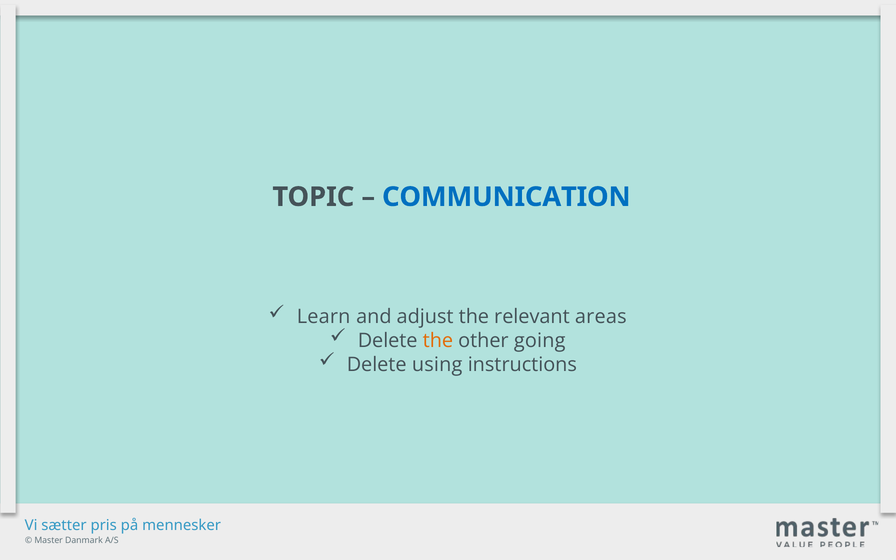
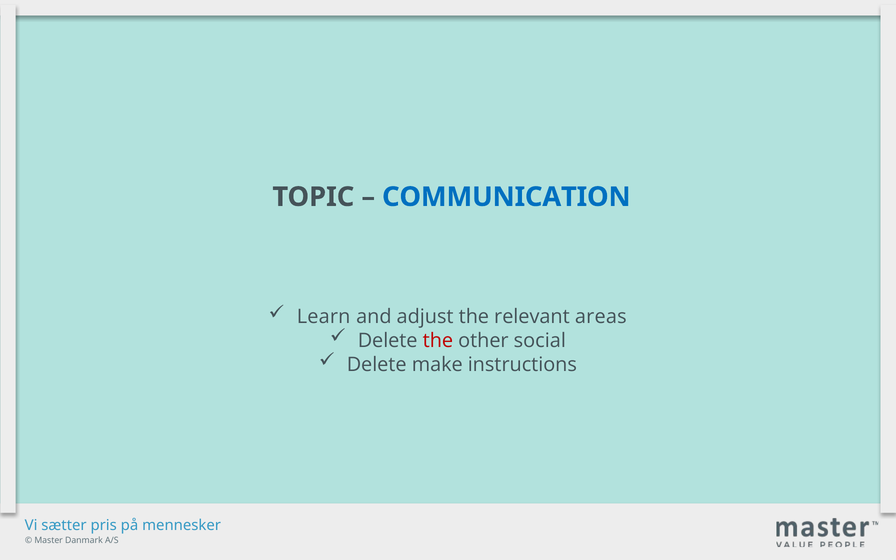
the colour: orange -> red (438, 341)
going: going -> social (540, 341)
using: using -> make (437, 365)
